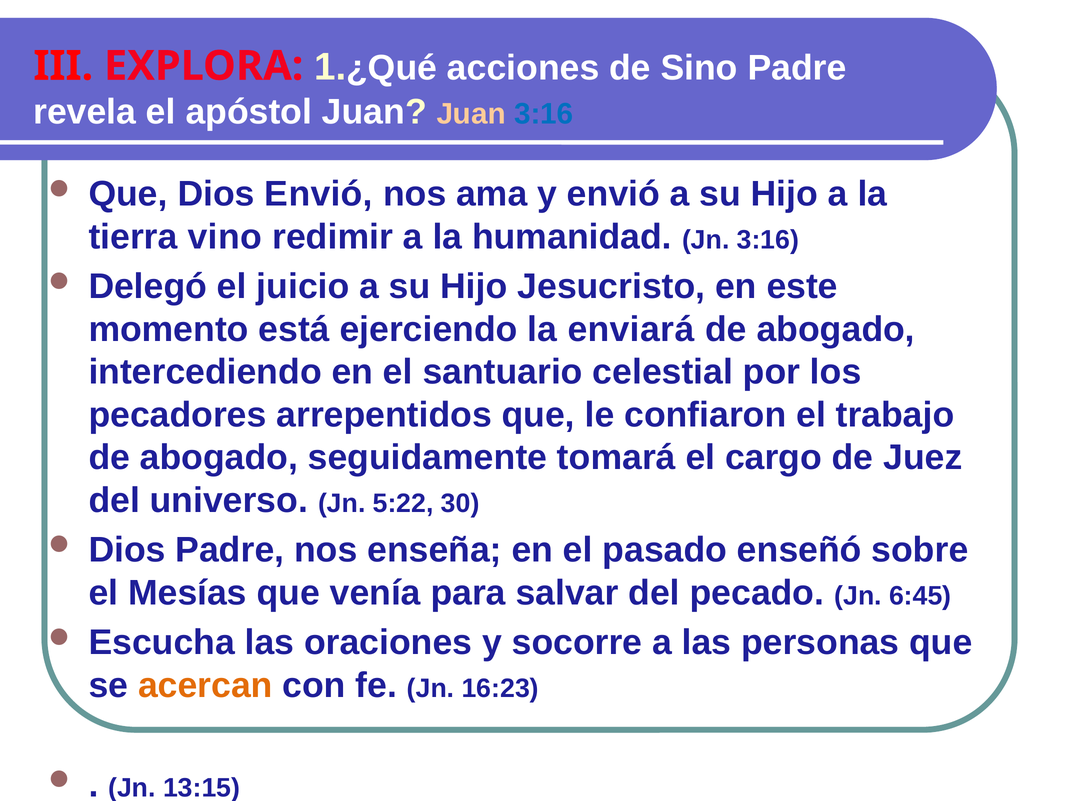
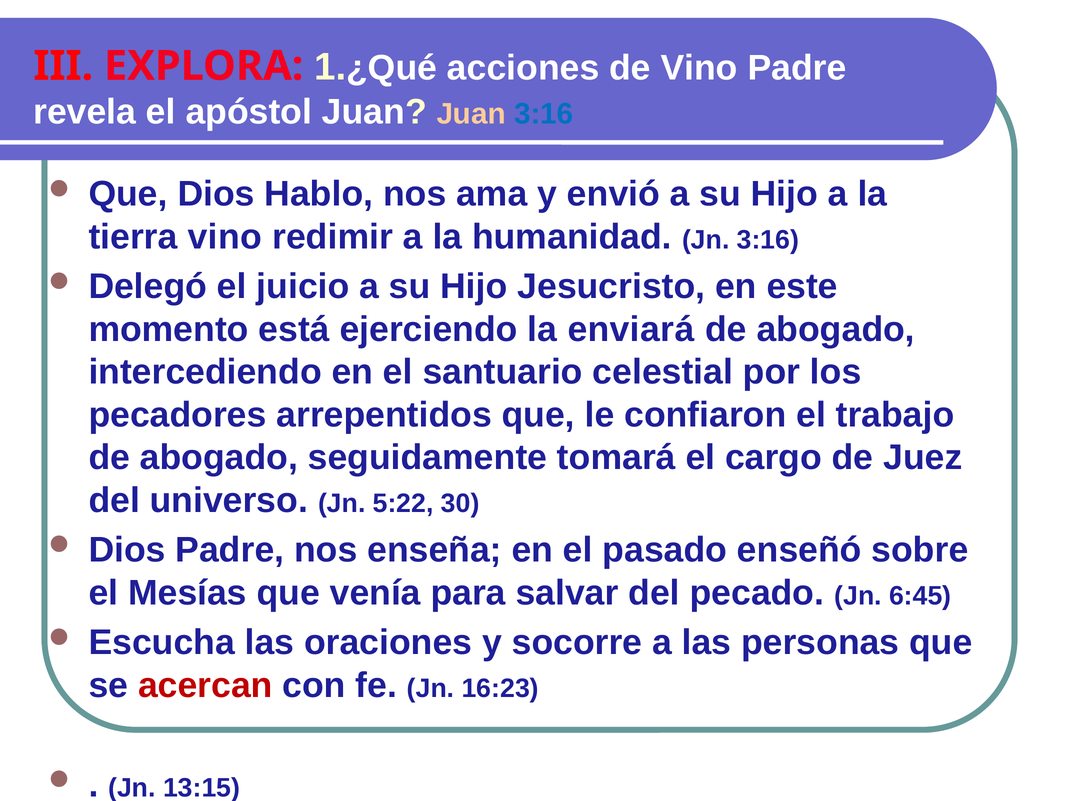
de Sino: Sino -> Vino (699, 68)
Dios Envió: Envió -> Hablo (319, 194)
acercan colour: orange -> red (205, 685)
